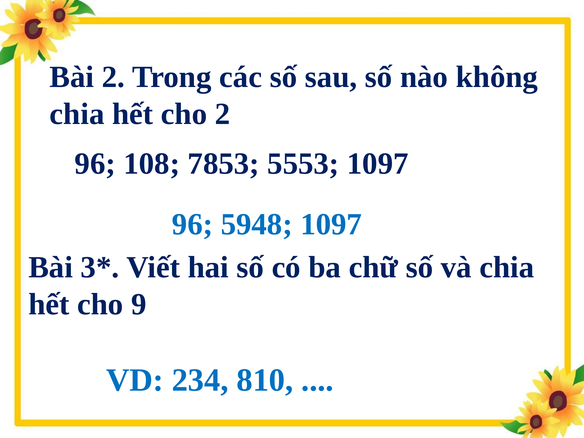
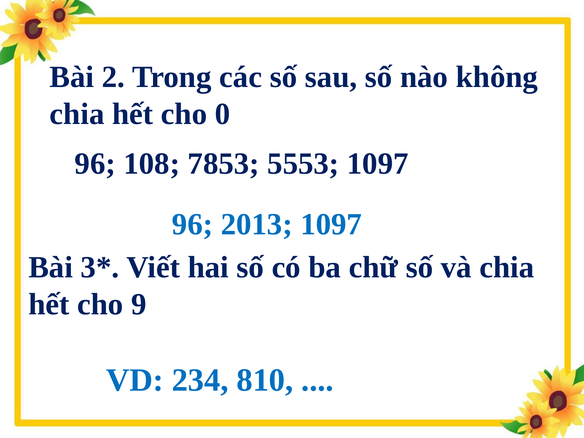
cho 2: 2 -> 0 (223, 114)
5948: 5948 -> 2013 (257, 224)
